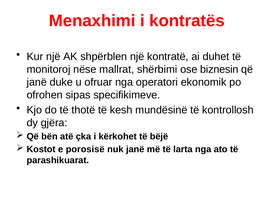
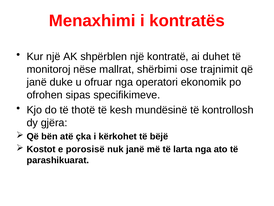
biznesin: biznesin -> trajnimit (219, 69)
